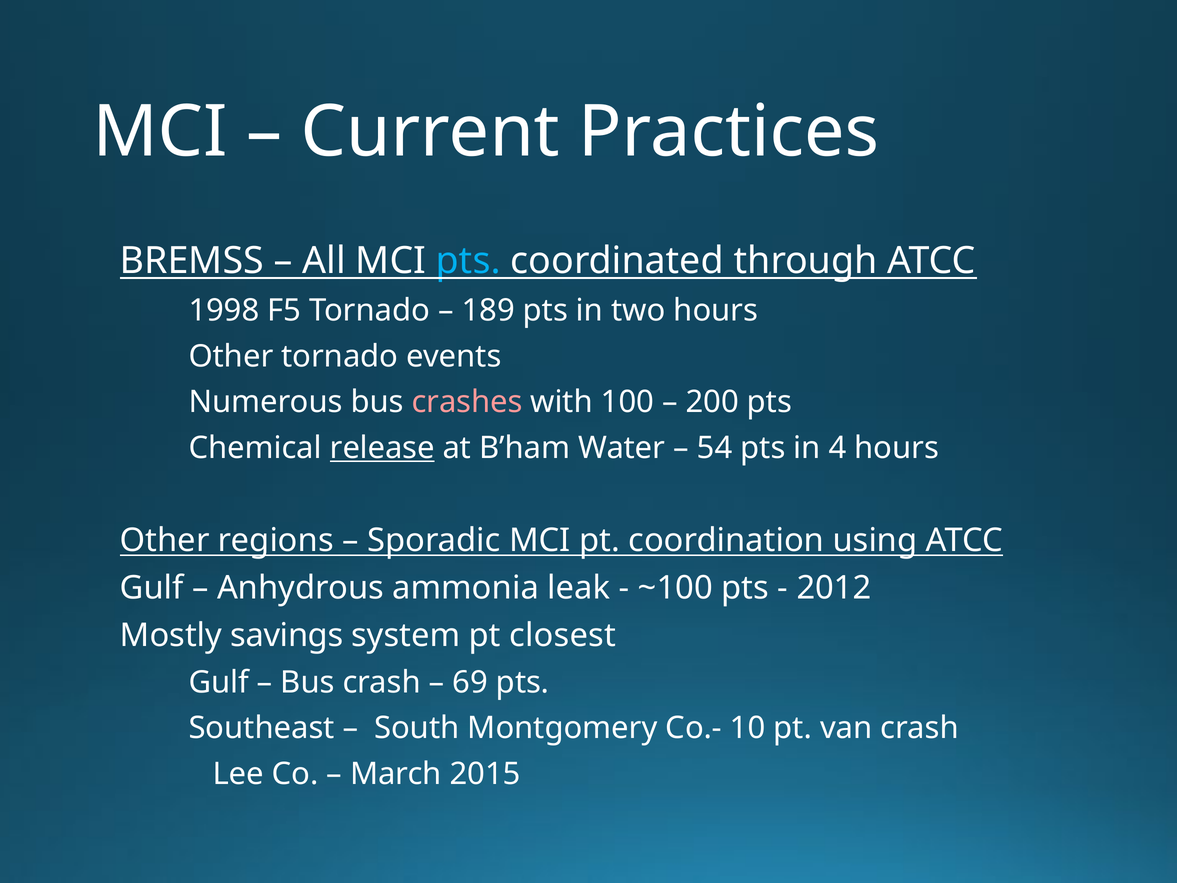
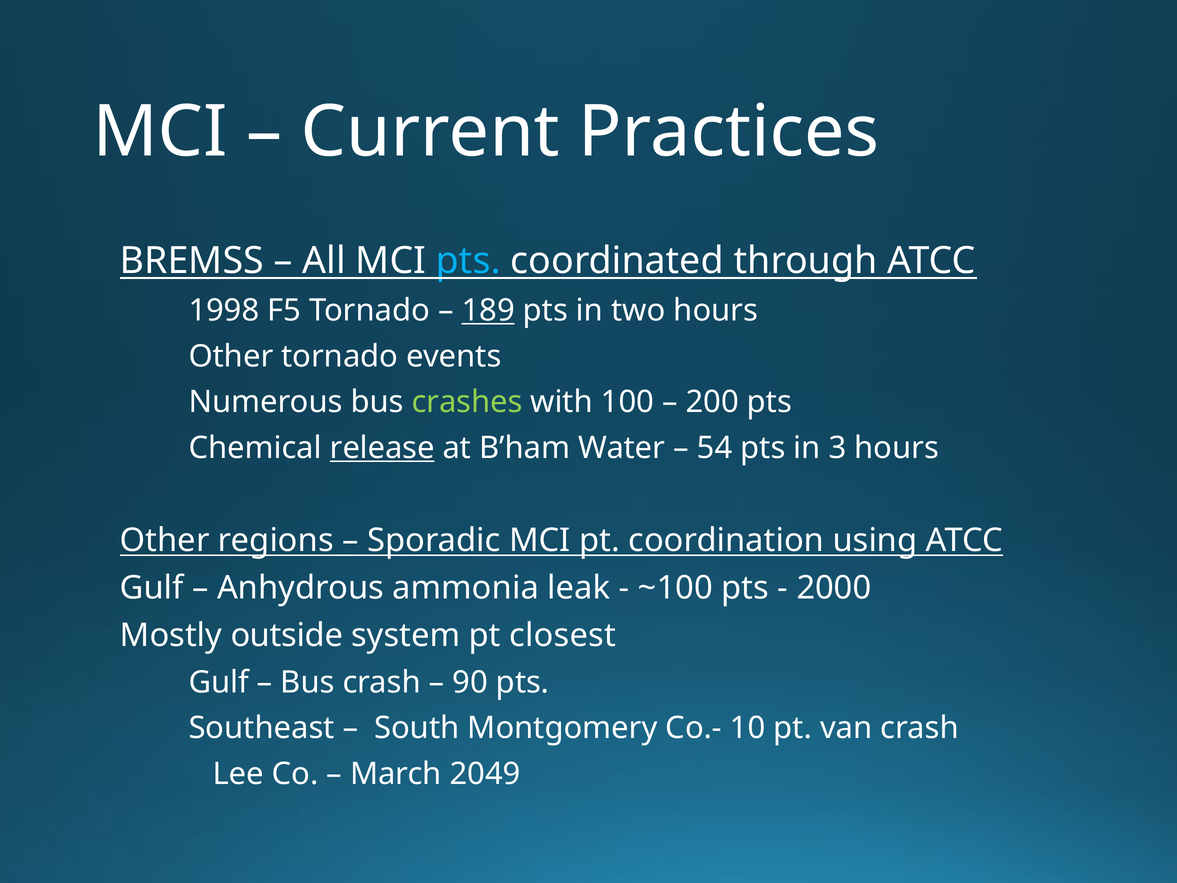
189 underline: none -> present (488, 310)
crashes colour: pink -> light green (467, 402)
4: 4 -> 3 (837, 448)
2012: 2012 -> 2000 (834, 588)
savings: savings -> outside (287, 635)
69: 69 -> 90 (470, 682)
2015: 2015 -> 2049 (485, 774)
